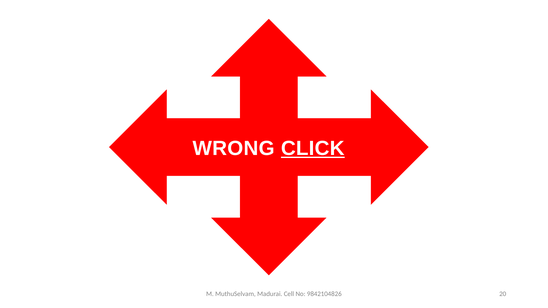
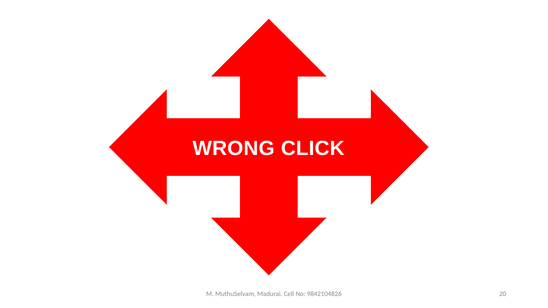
CLICK underline: present -> none (313, 149)
